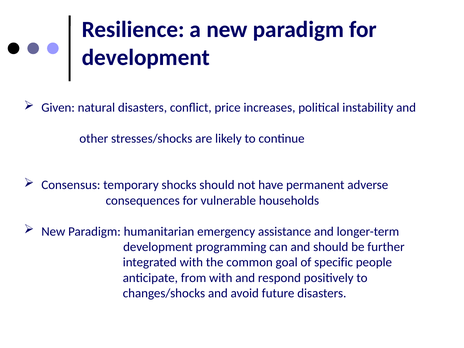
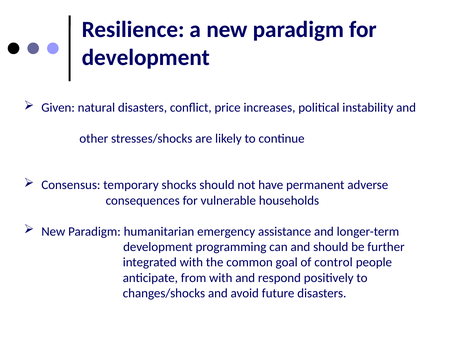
specific: specific -> control (334, 262)
